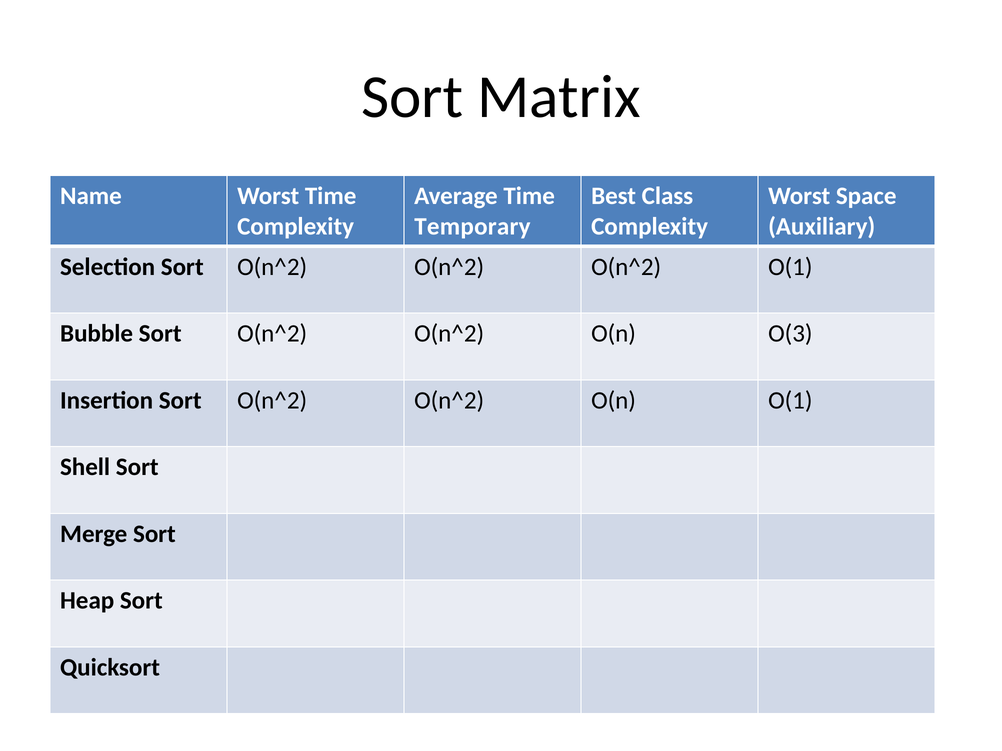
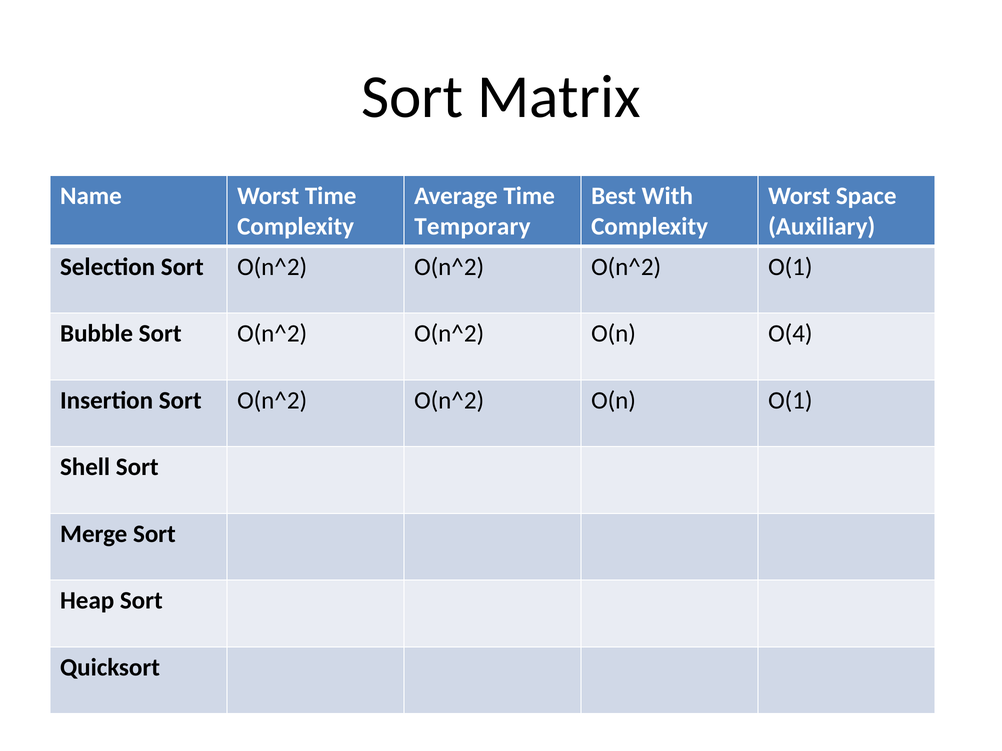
Class: Class -> With (667, 196)
O(3: O(3 -> O(4 (790, 334)
